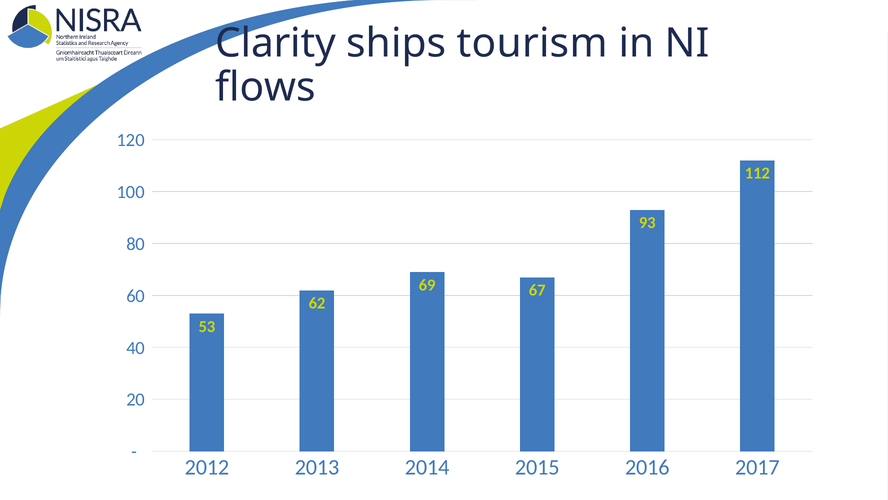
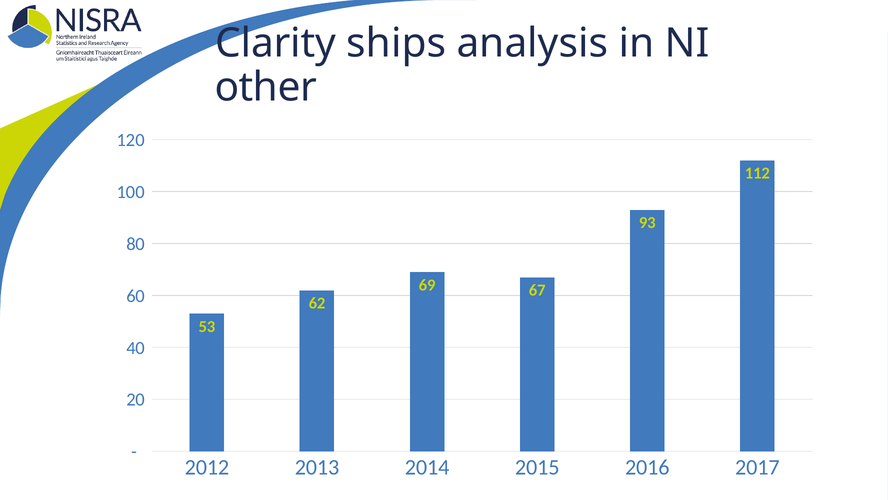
tourism: tourism -> analysis (532, 43)
flows: flows -> other (266, 87)
